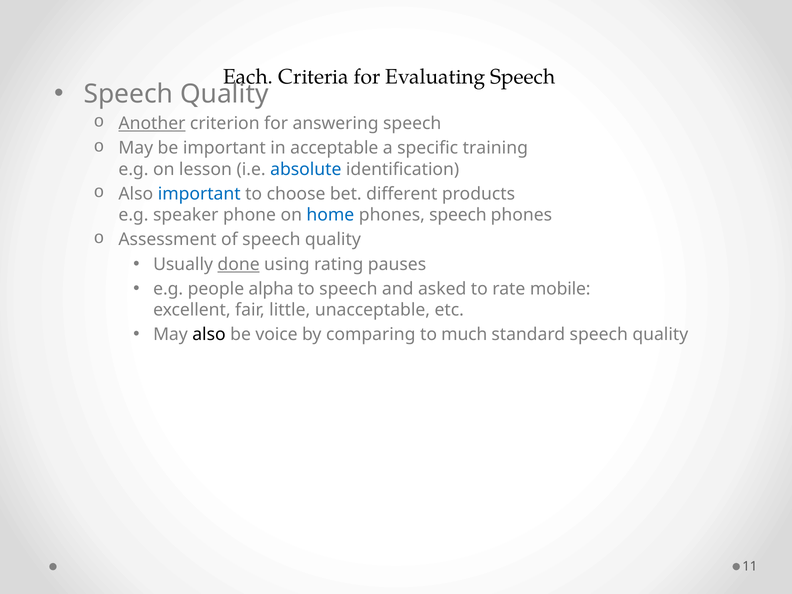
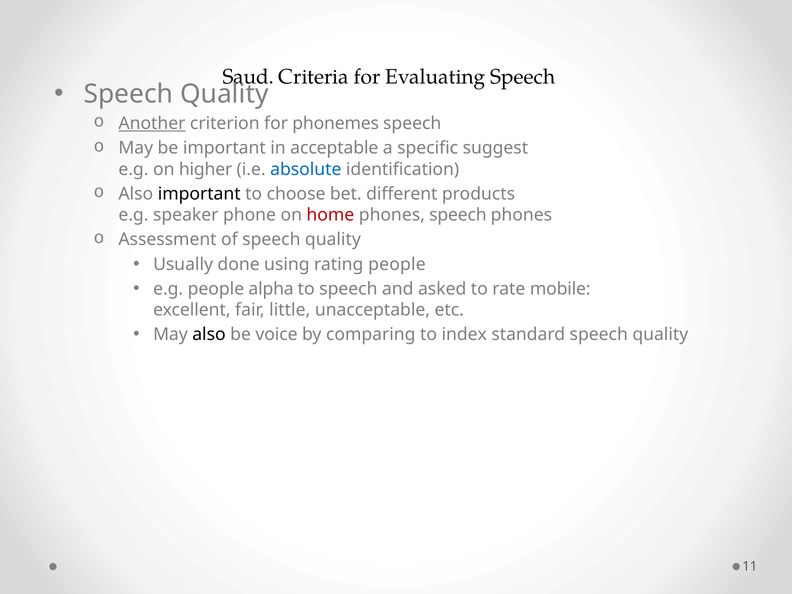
Each: Each -> Saud (248, 77)
answering: answering -> phonemes (336, 124)
training: training -> suggest (495, 148)
lesson: lesson -> higher (206, 169)
important colour: blue -> black (199, 194)
home colour: blue -> red (330, 215)
done underline: present -> none (239, 264)
rating pauses: pauses -> people (397, 264)
much: much -> index (464, 335)
